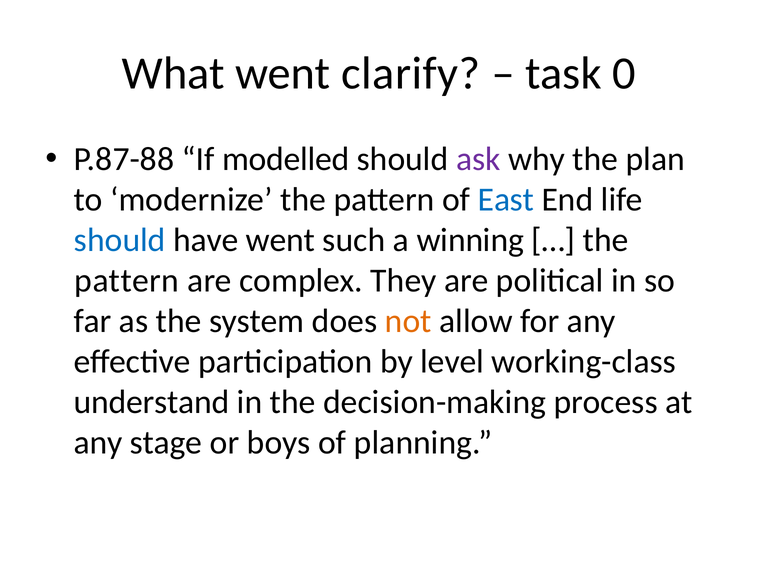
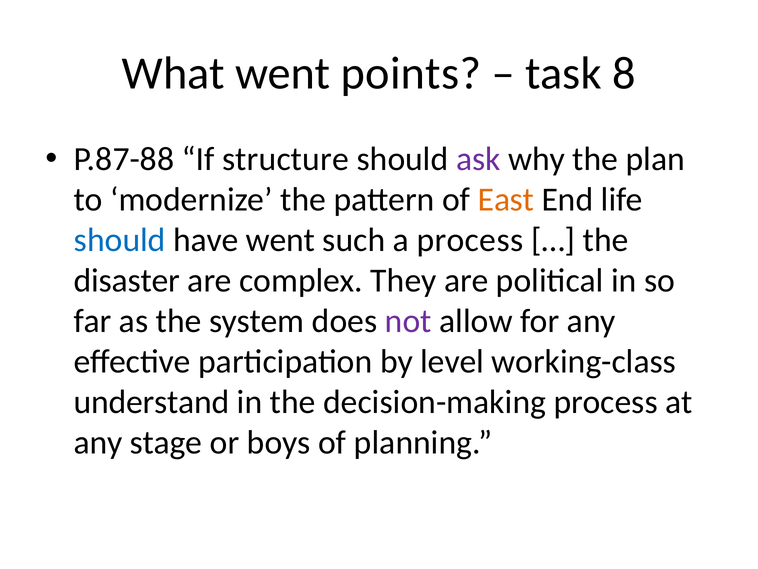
clarify: clarify -> points (411, 73)
0: 0 -> 8 (624, 73)
modelled: modelled -> structure (285, 159)
East colour: blue -> orange (506, 199)
a winning: winning -> process (470, 240)
pattern: pattern -> disaster (127, 280)
not colour: orange -> purple (408, 321)
